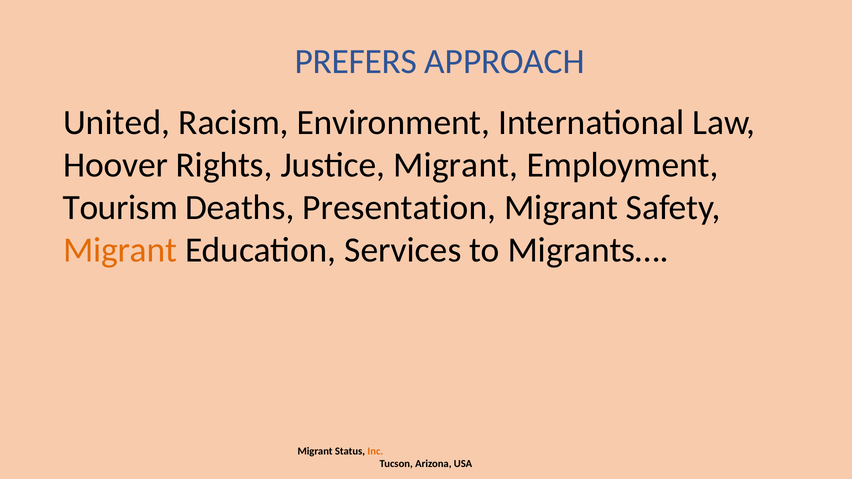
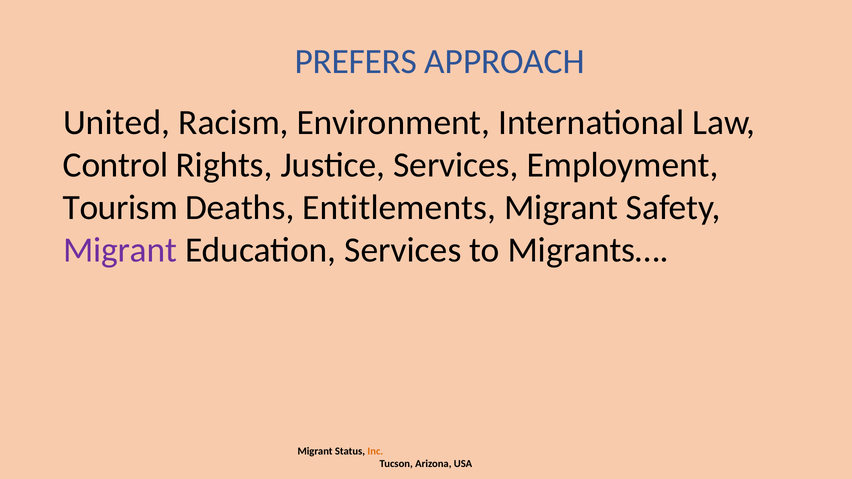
Hoover: Hoover -> Control (116, 165)
Justice Migrant: Migrant -> Services (456, 165)
Presentation: Presentation -> Entitlements (399, 208)
Migrant colour: orange -> purple (120, 250)
